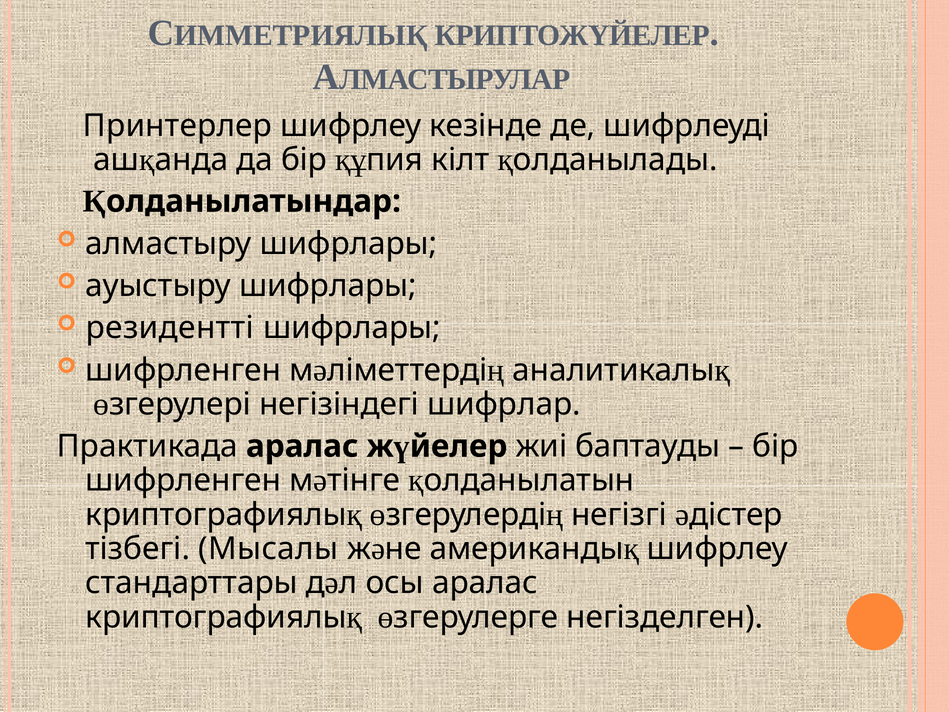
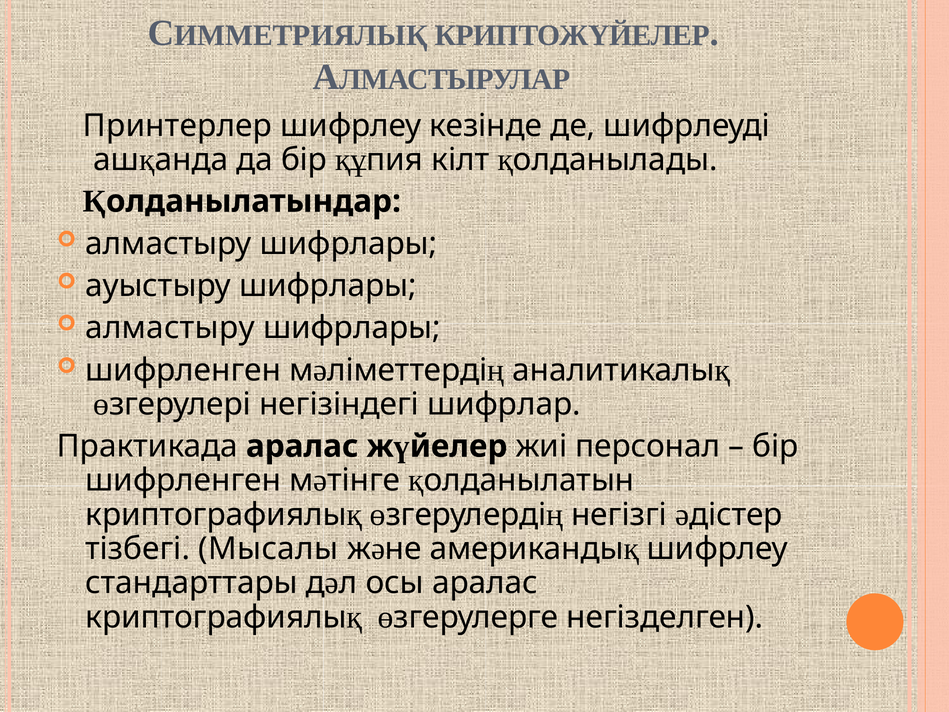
резидентті: резидентті -> алмастыру (170, 328)
баптауды: баптауды -> персонал (648, 446)
